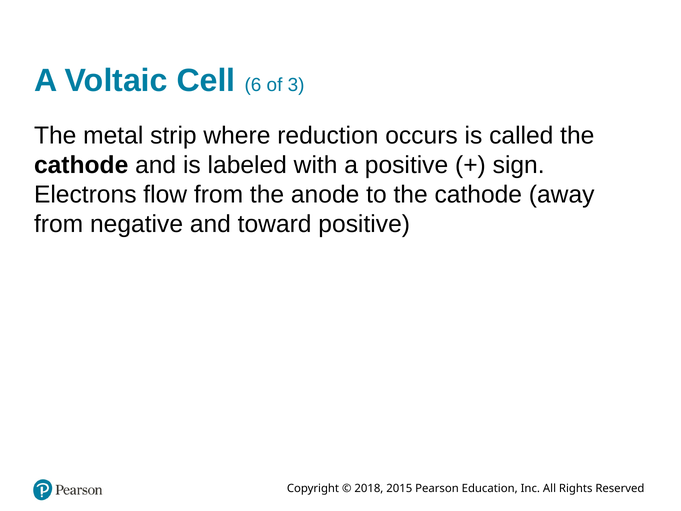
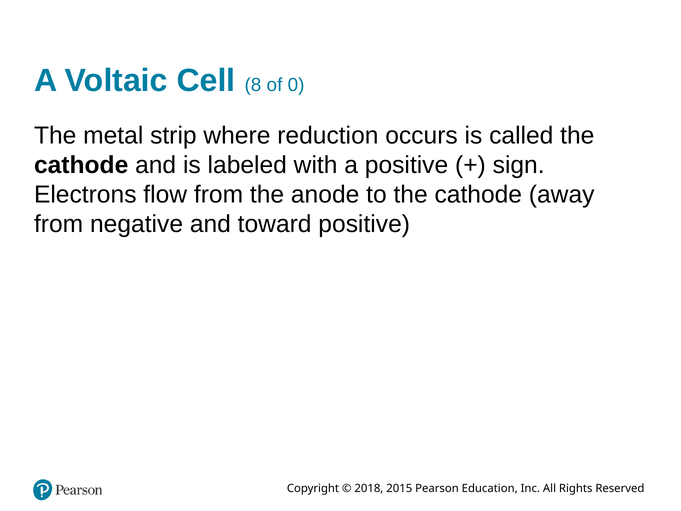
6: 6 -> 8 (253, 85)
3: 3 -> 0 (296, 85)
